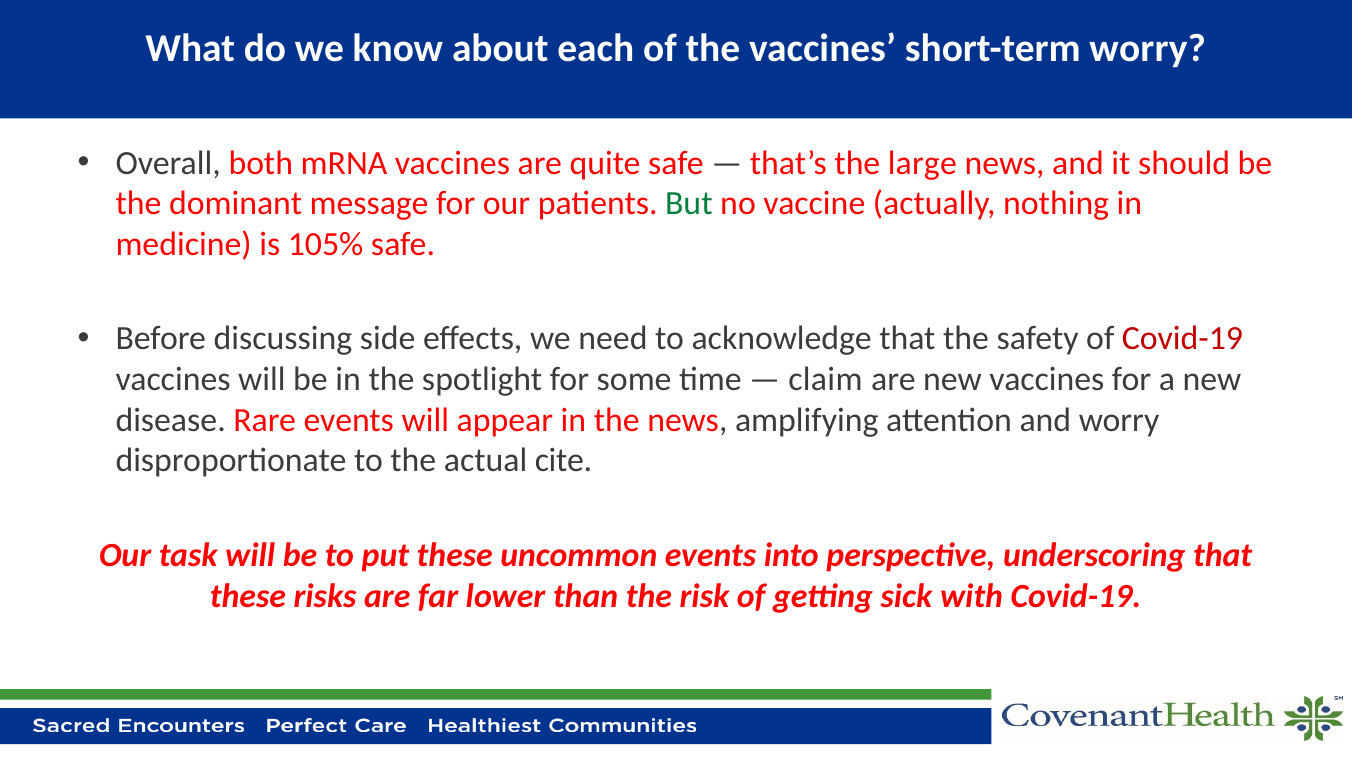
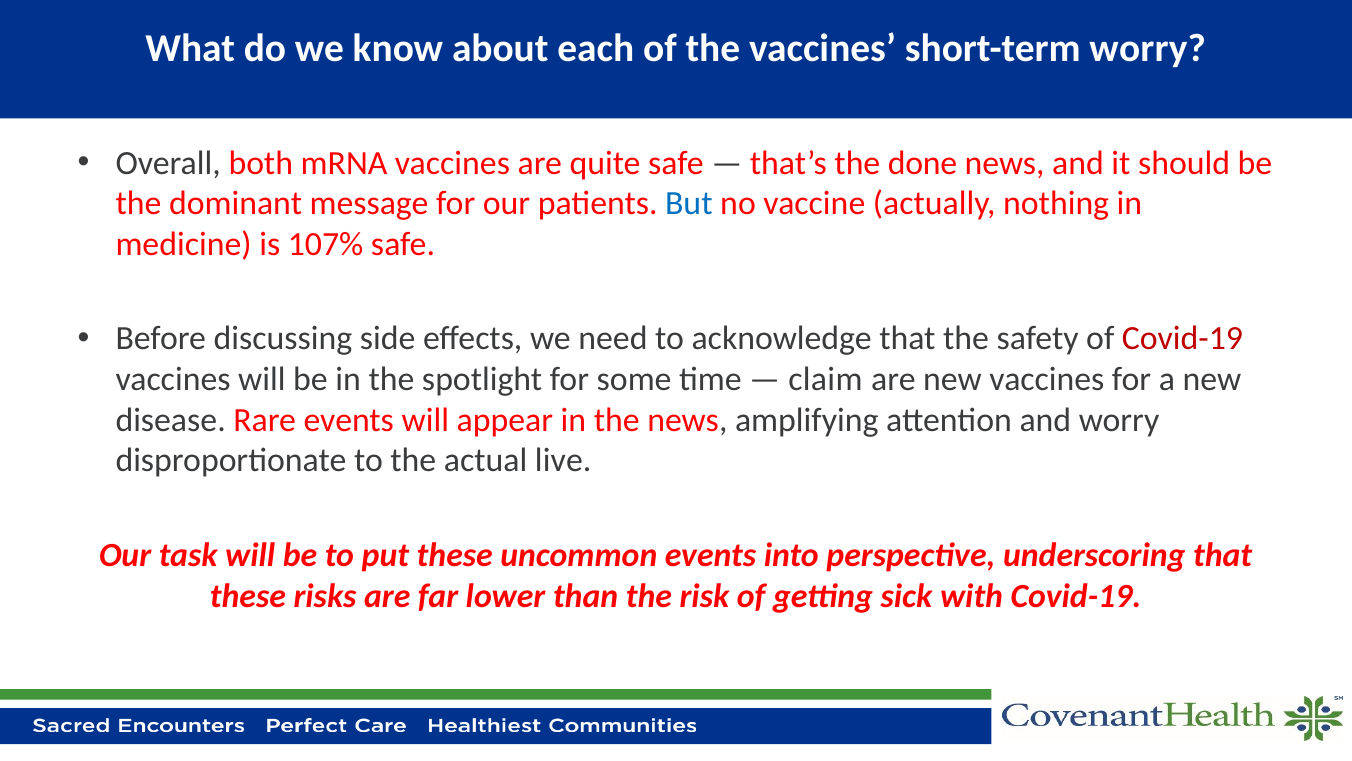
large: large -> done (923, 163)
But colour: green -> blue (689, 203)
105%: 105% -> 107% (326, 244)
cite: cite -> live (563, 460)
